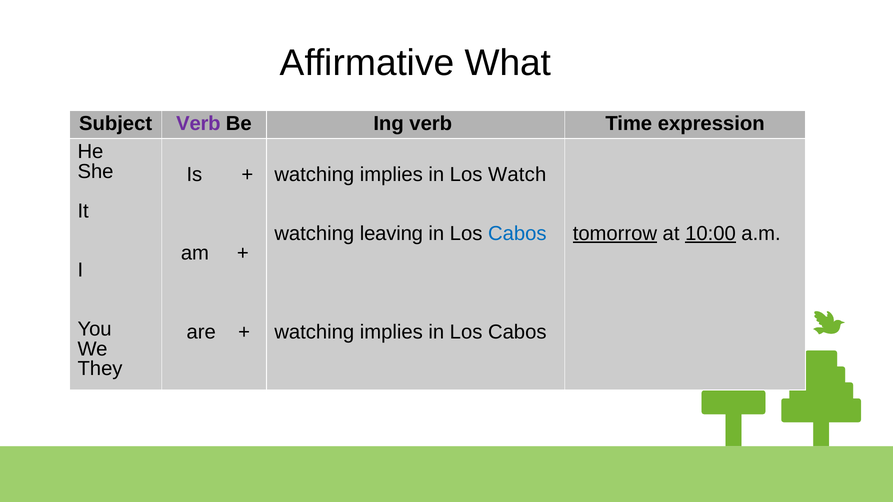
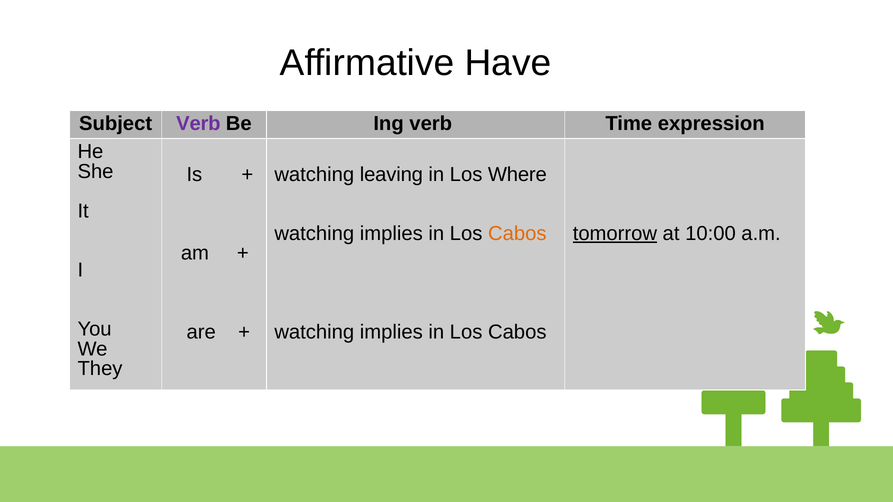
What: What -> Have (508, 63)
implies: implies -> leaving (391, 175)
Watch: Watch -> Where (517, 175)
leaving: leaving -> implies (391, 234)
Cabos colour: blue -> orange (517, 234)
10:00 underline: present -> none (710, 234)
